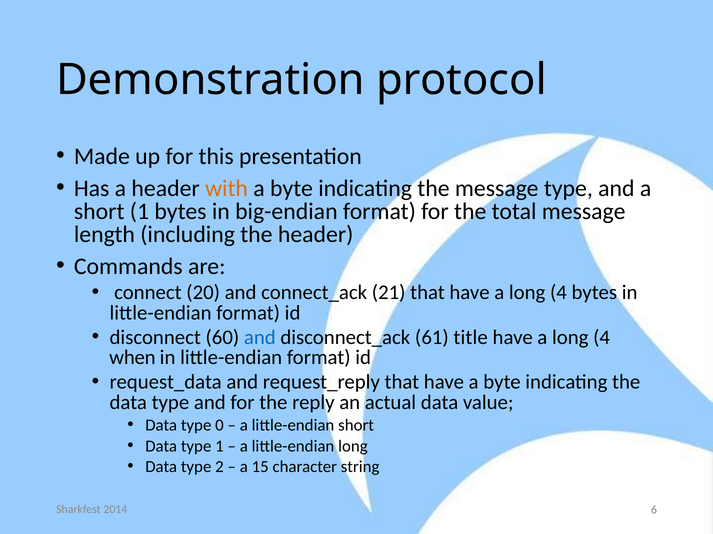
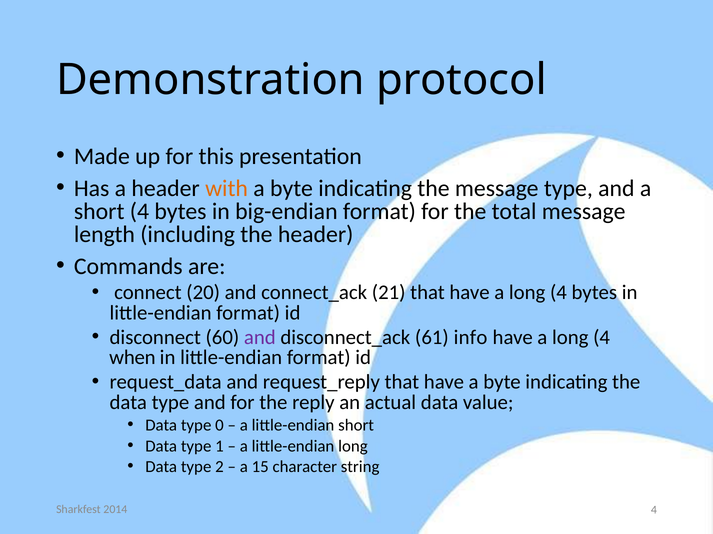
short 1: 1 -> 4 (139, 212)
and colour: blue -> purple (260, 338)
title: title -> info (471, 338)
2014 6: 6 -> 4 (654, 511)
